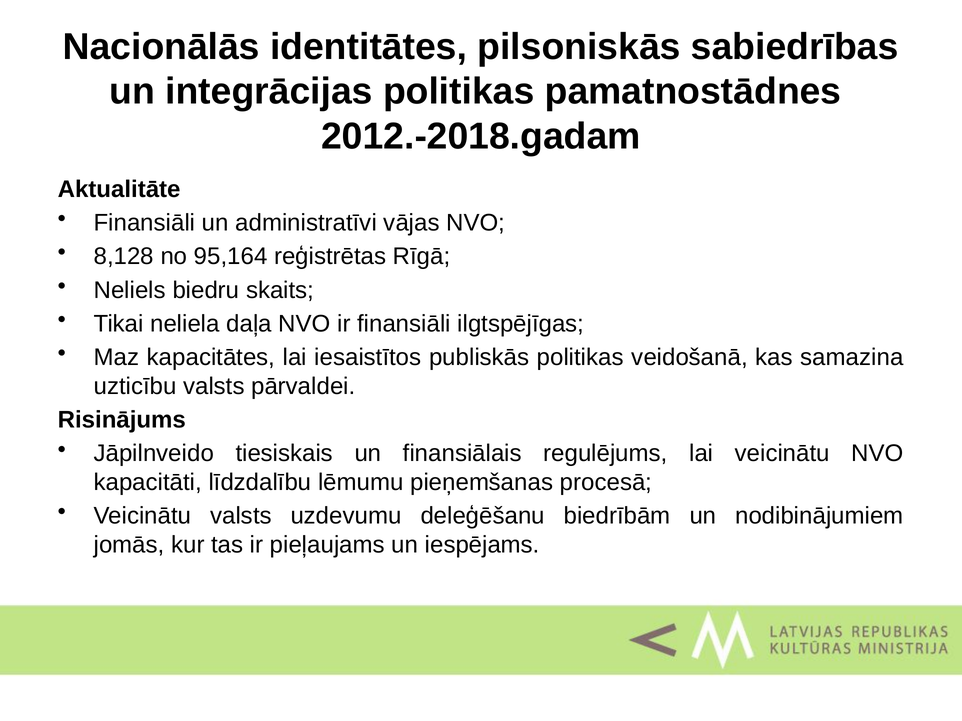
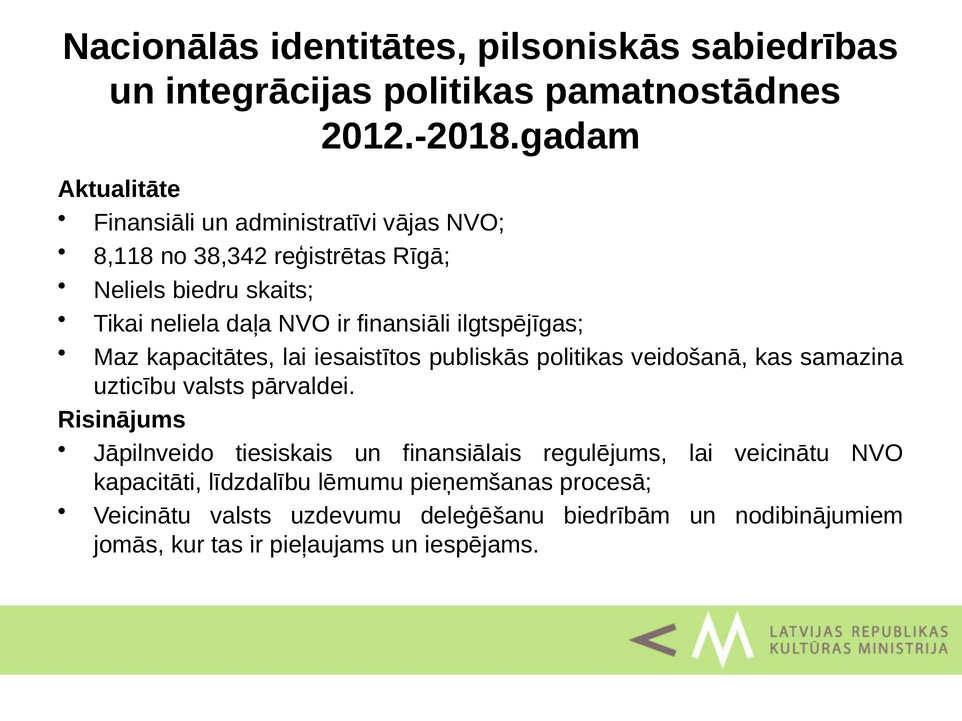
8,128: 8,128 -> 8,118 (124, 257)
95,164: 95,164 -> 38,342 (231, 257)
